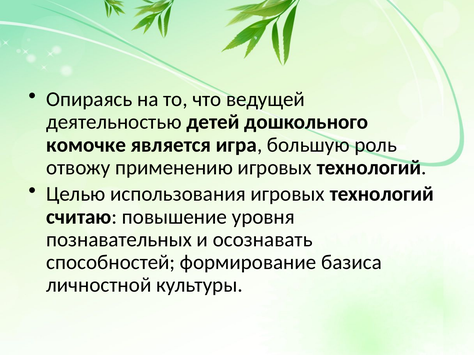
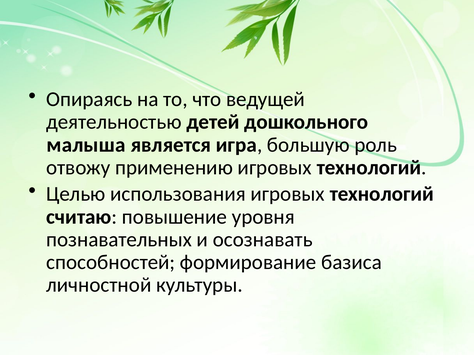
комочке: комочке -> малыша (86, 145)
